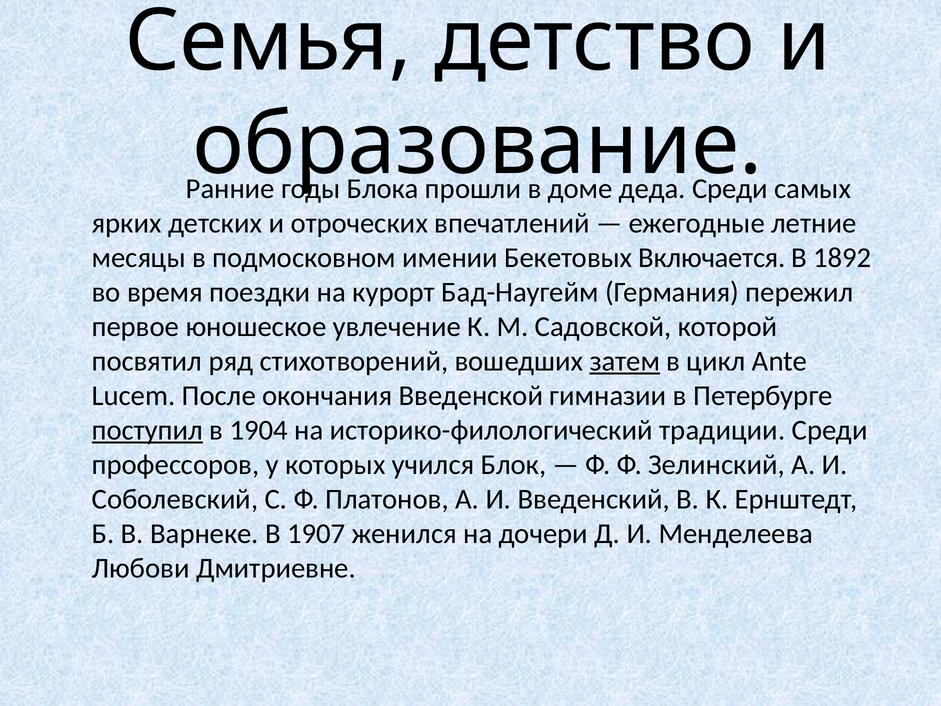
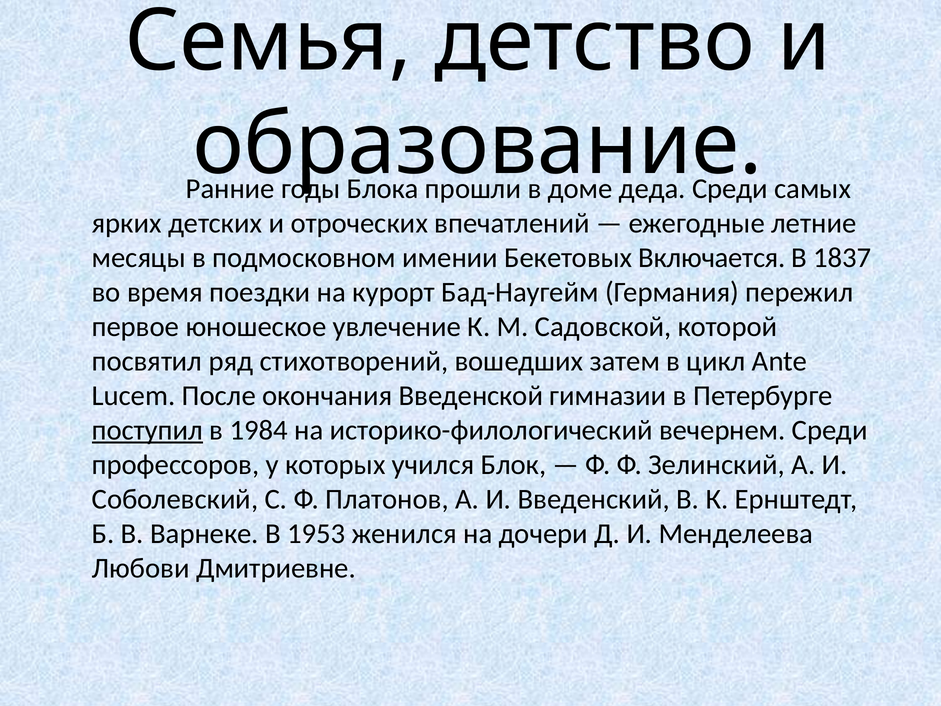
1892: 1892 -> 1837 (842, 258)
затем underline: present -> none (625, 361)
1904: 1904 -> 1984 (259, 430)
традиции: традиции -> вечернем (722, 430)
1907: 1907 -> 1953 (316, 534)
